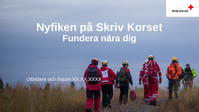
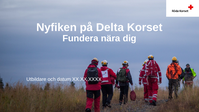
Skriv: Skriv -> Delta (110, 27)
